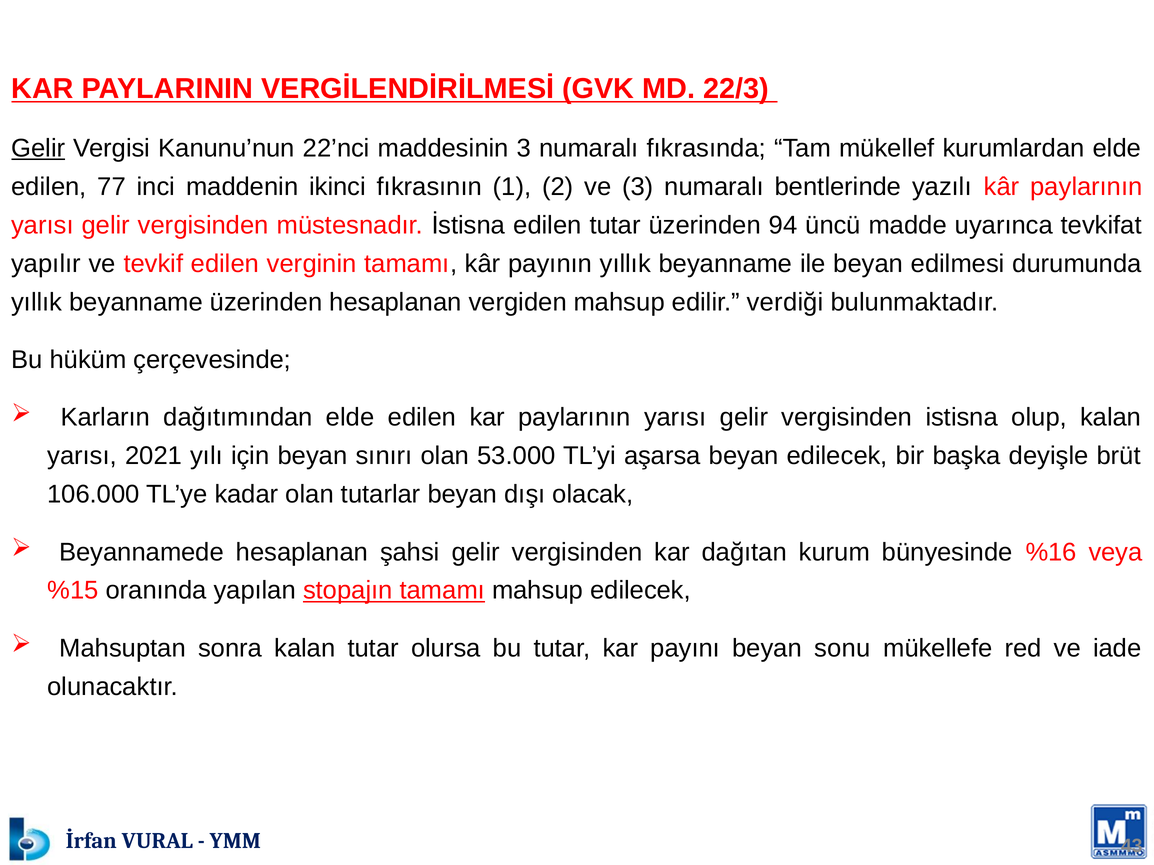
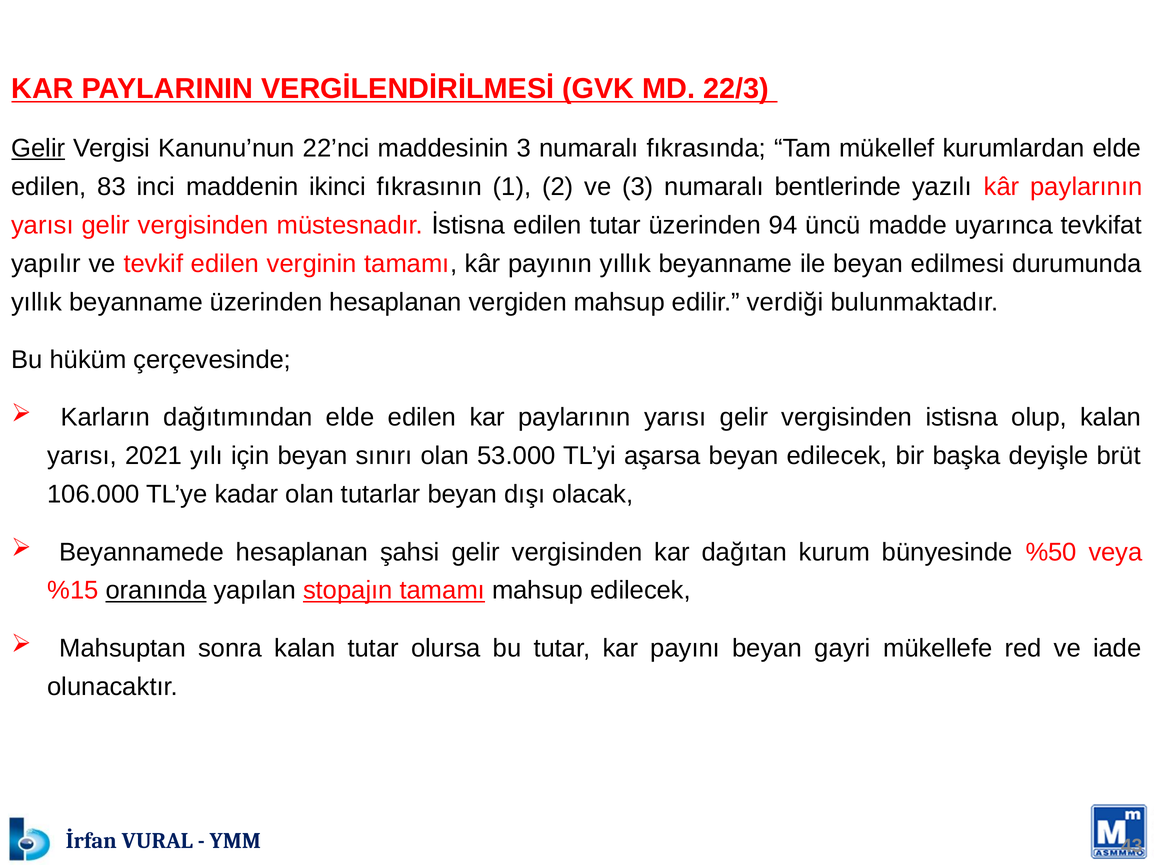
77: 77 -> 83 (112, 187)
%16: %16 -> %50 (1051, 552)
oranında underline: none -> present (156, 591)
sonu: sonu -> gayri (842, 649)
